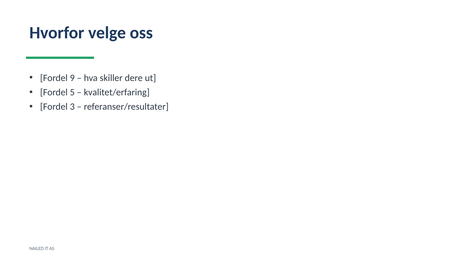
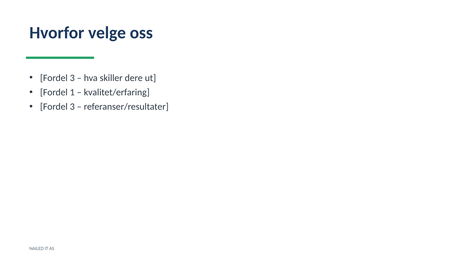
9: 9 -> 3 (72, 78)
5: 5 -> 1 (72, 92)
